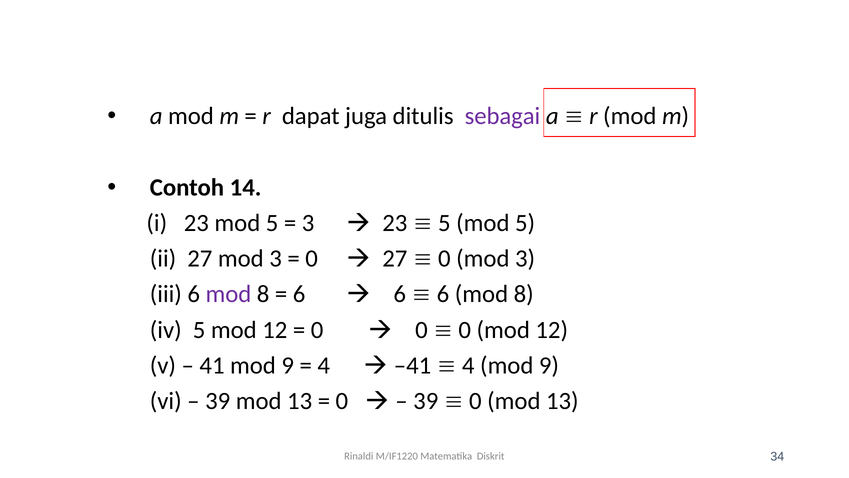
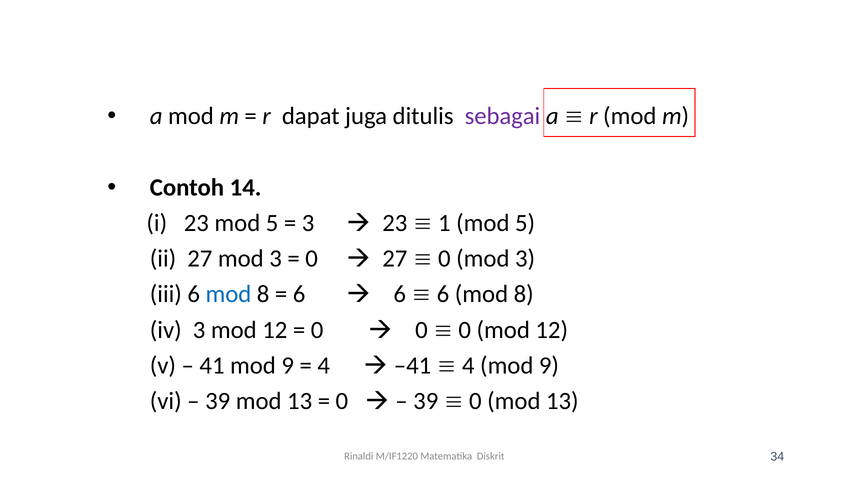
5: 5 -> 1 (444, 223)
mod colour: purple -> blue (228, 294)
iv 5: 5 -> 3 (199, 330)
